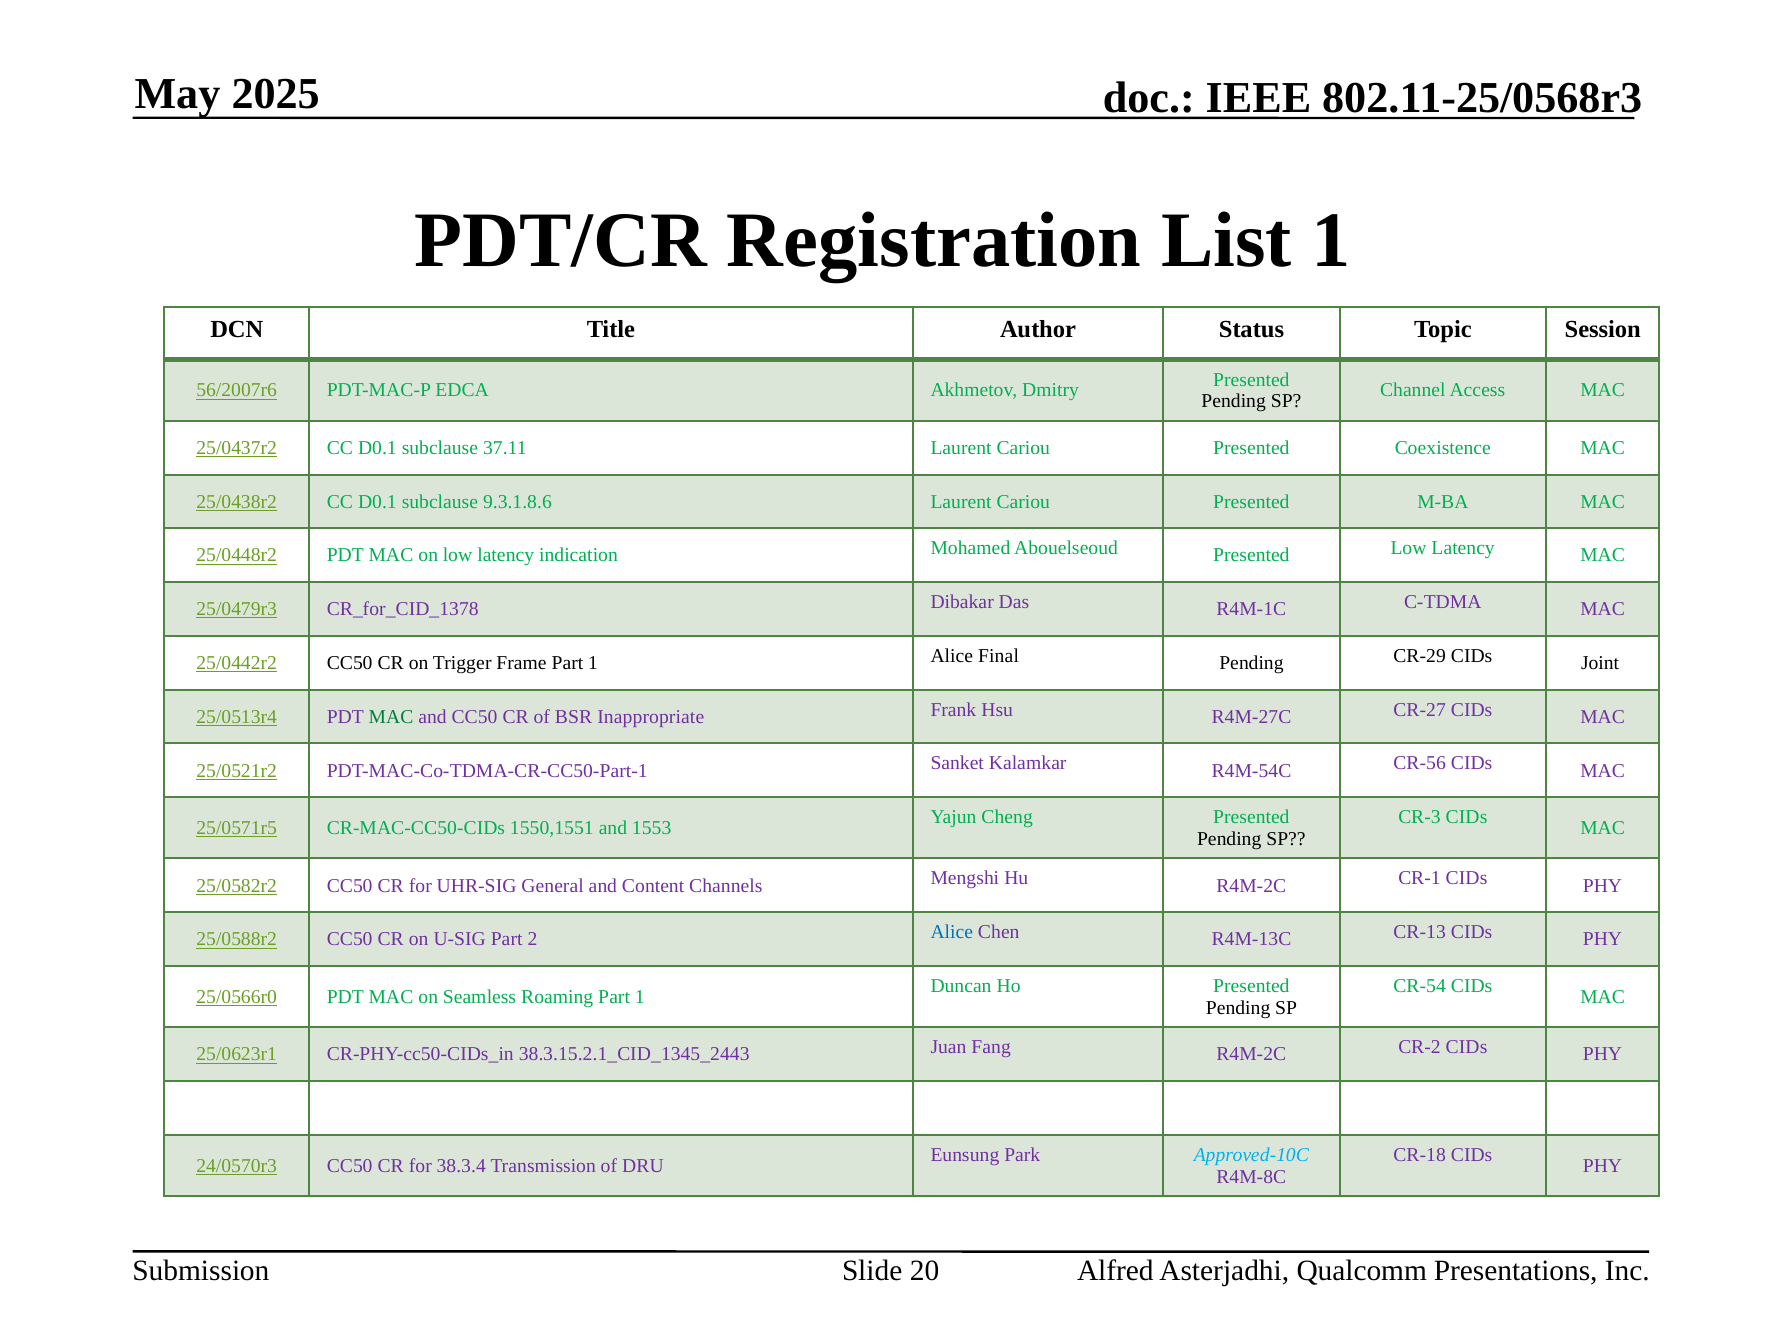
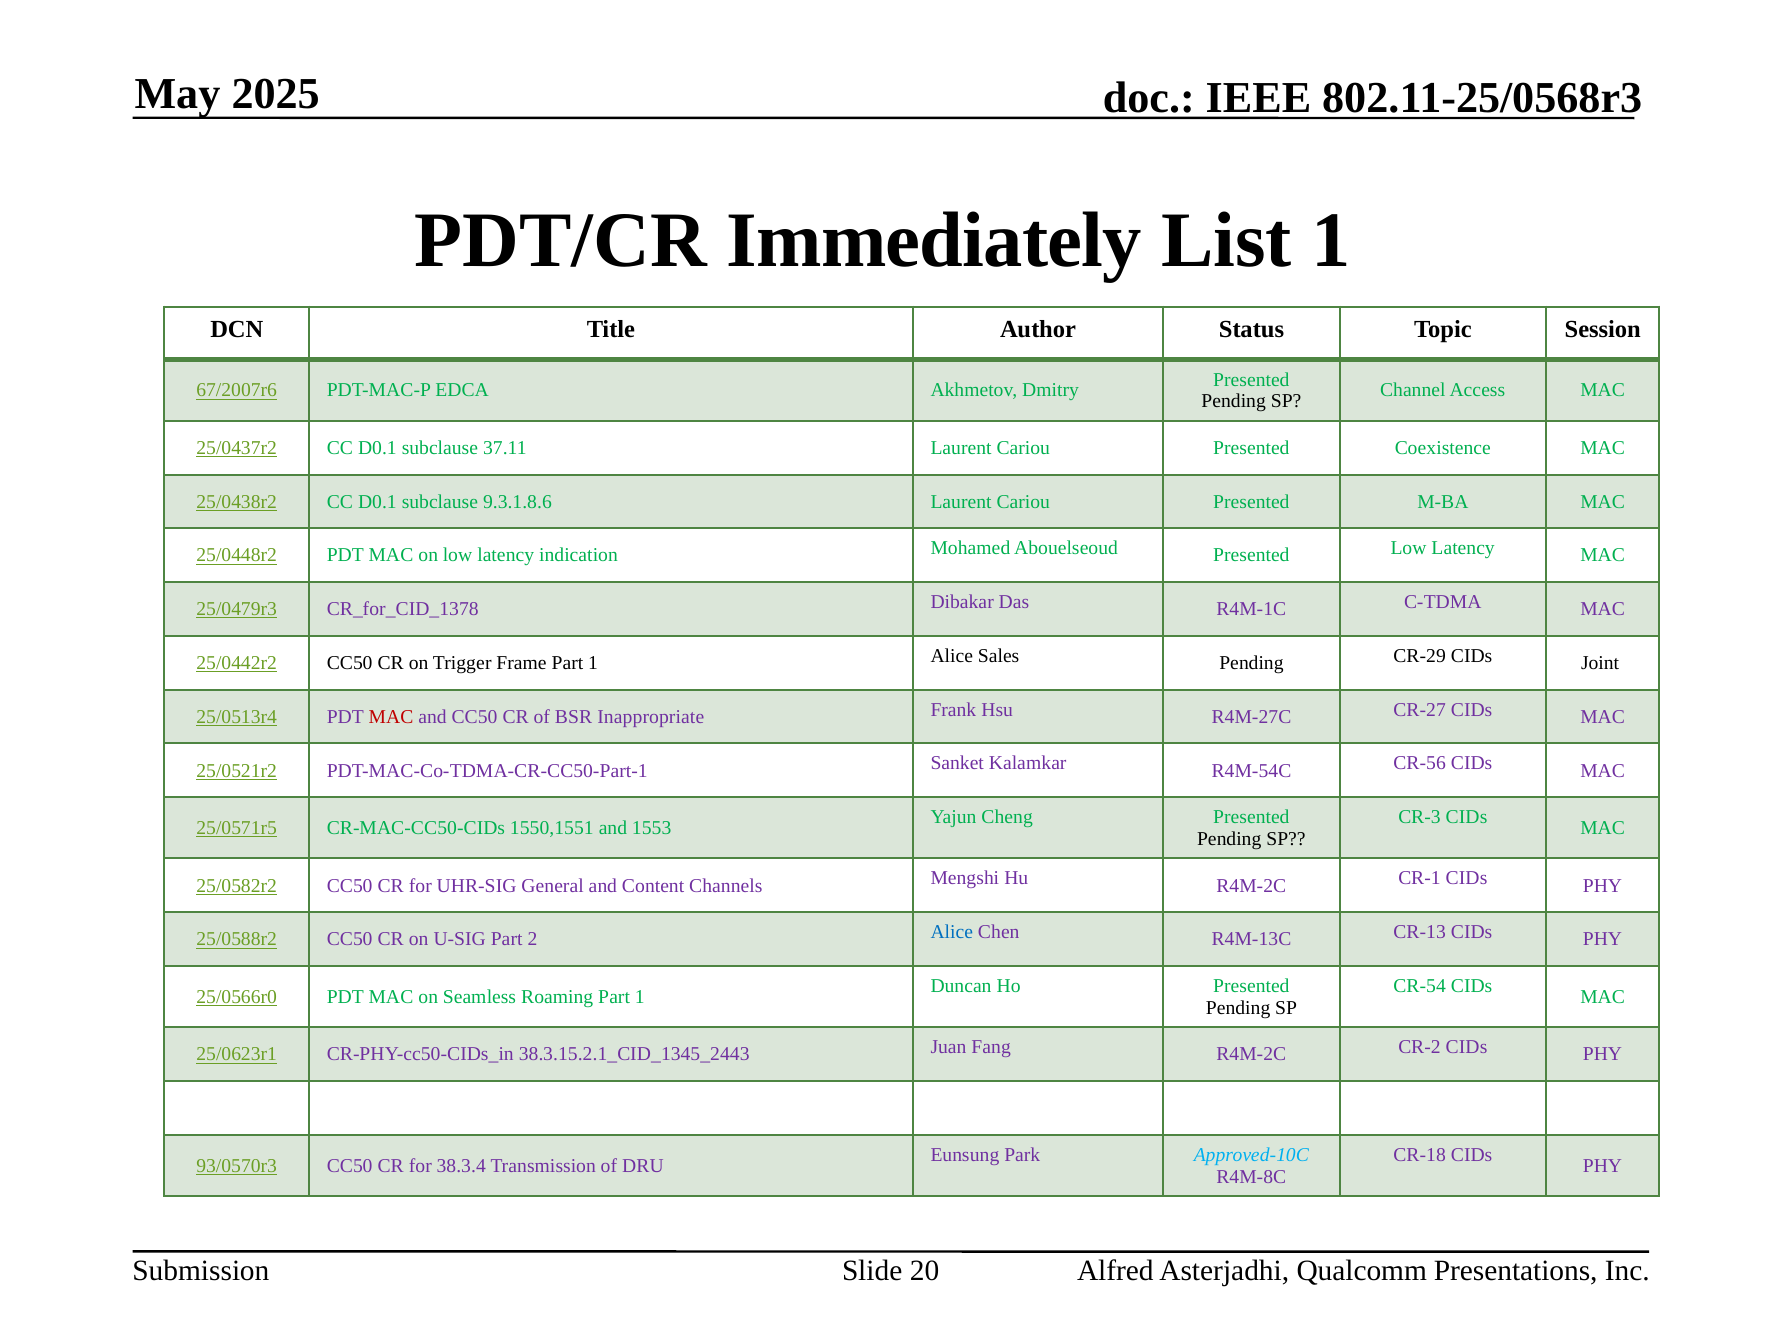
Registration: Registration -> Immediately (934, 241)
56/2007r6: 56/2007r6 -> 67/2007r6 (237, 391)
Final: Final -> Sales (999, 656)
MAC colour: green -> red (391, 717)
24/0570r3: 24/0570r3 -> 93/0570r3 (237, 1166)
